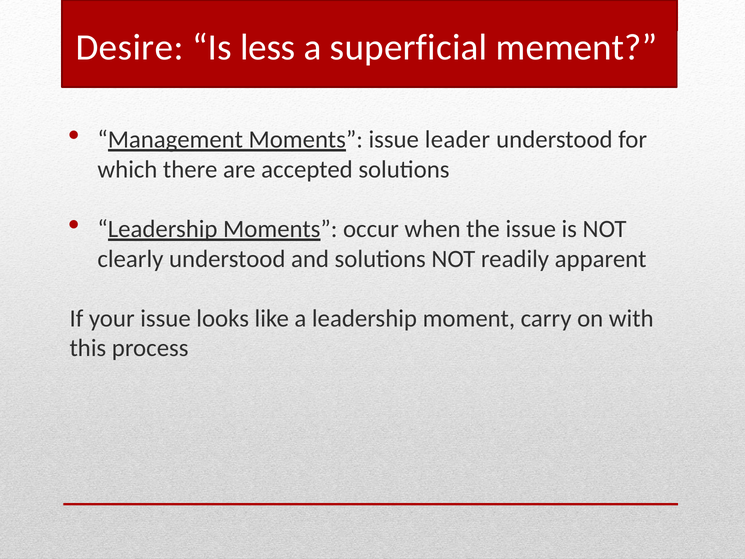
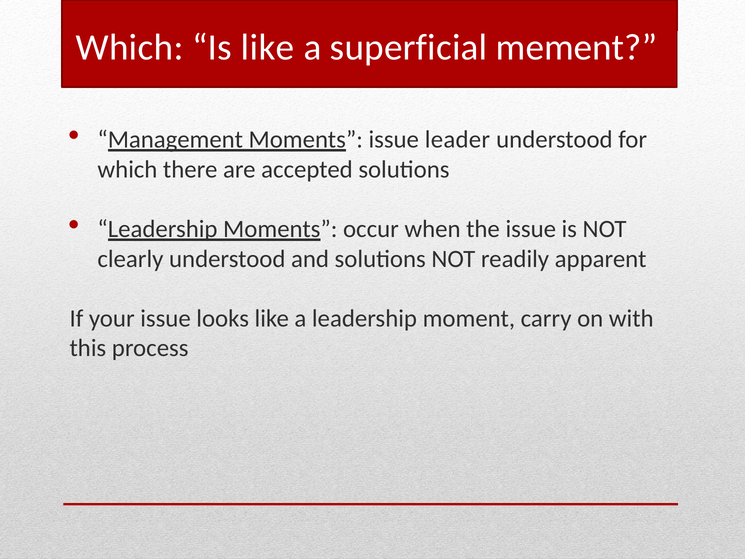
Desire: Desire -> Which (130, 47)
Is less: less -> like (268, 47)
